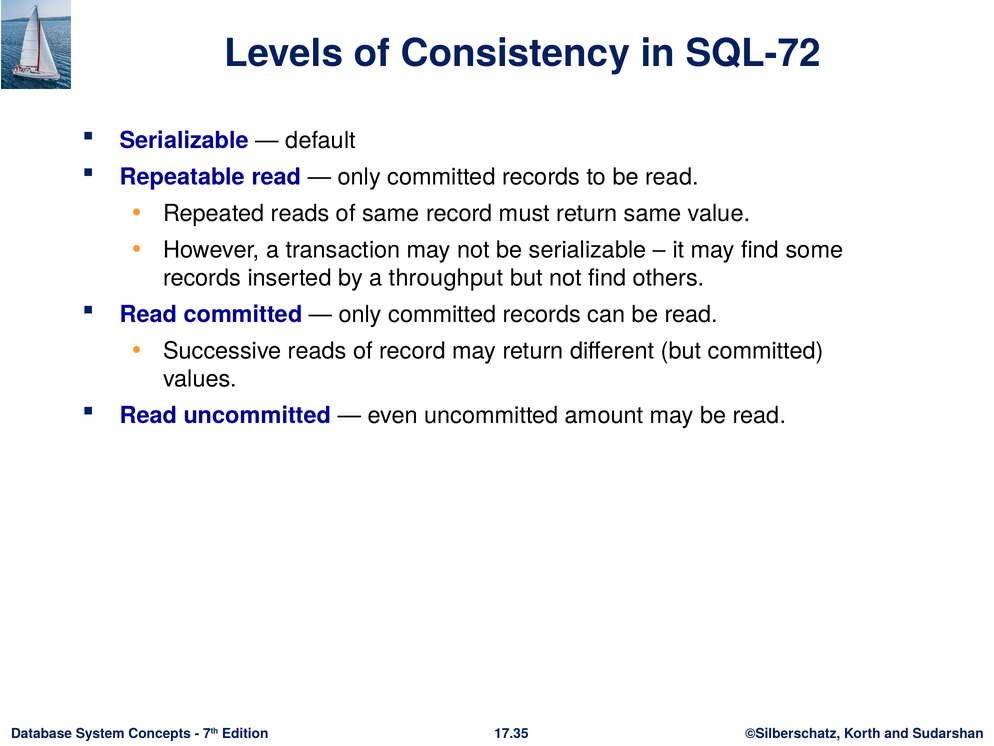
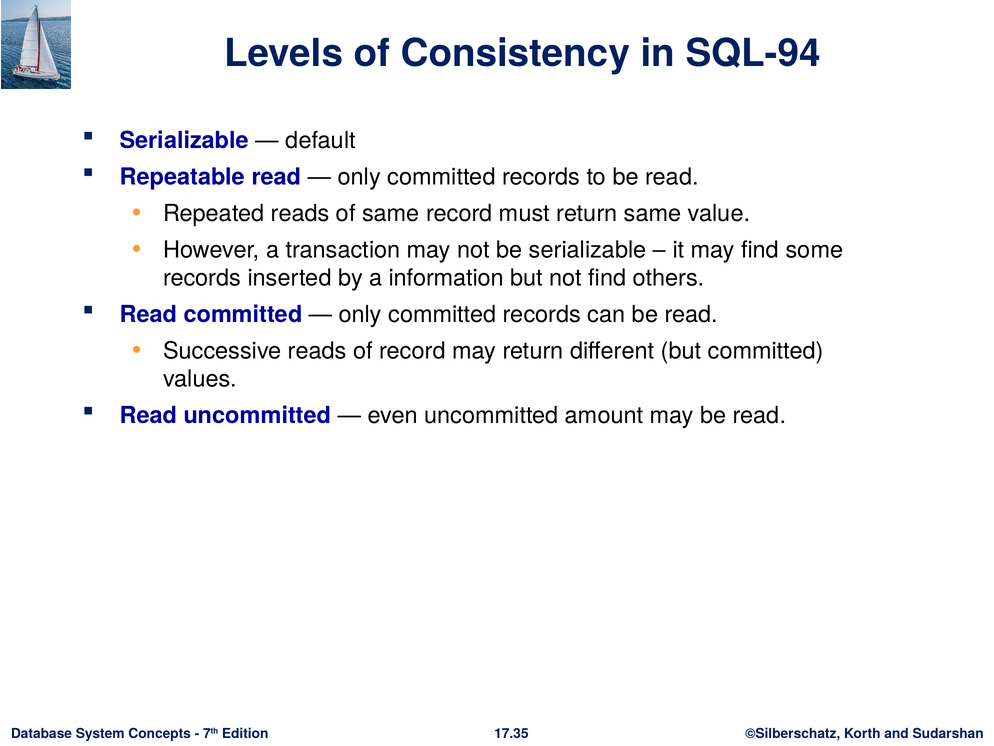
SQL-72: SQL-72 -> SQL-94 (753, 53)
throughput: throughput -> information (446, 278)
